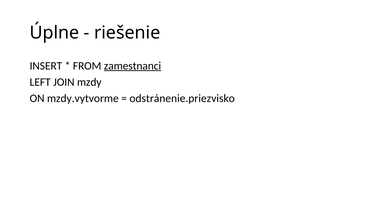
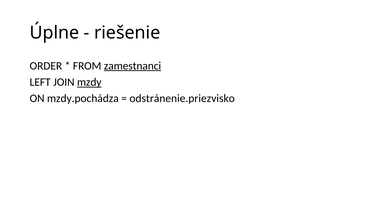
INSERT: INSERT -> ORDER (46, 66)
mzdy underline: none -> present (89, 82)
mzdy.vytvorme: mzdy.vytvorme -> mzdy.pochádza (83, 98)
